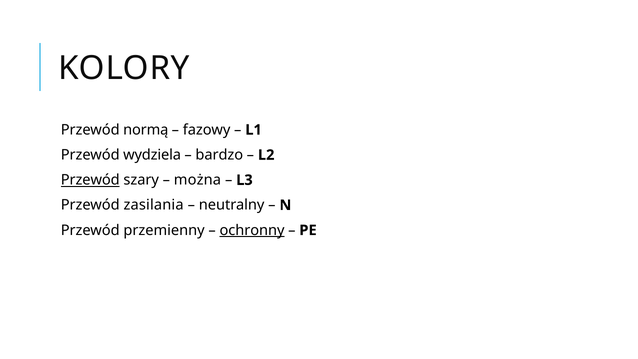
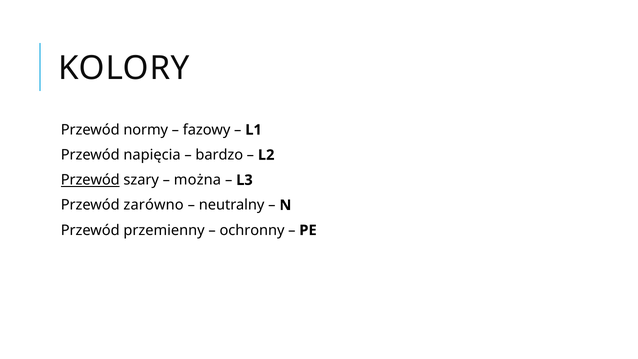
normą: normą -> normy (146, 130)
wydziela: wydziela -> napięcia (152, 155)
zasilania: zasilania -> zarówno (154, 205)
ochronny underline: present -> none (252, 230)
